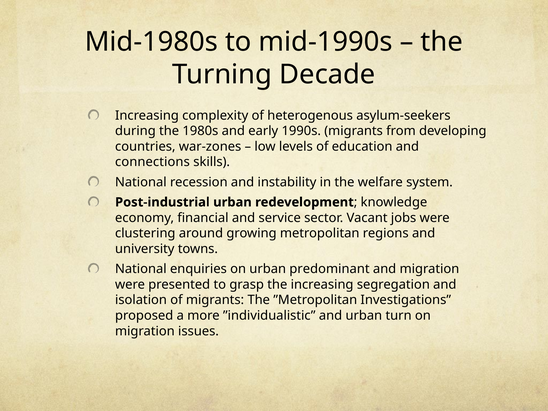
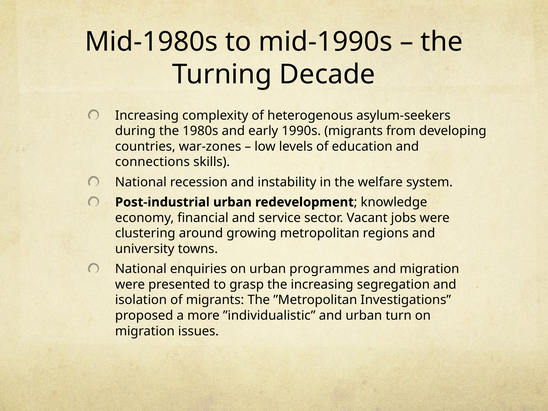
predominant: predominant -> programmes (329, 269)
